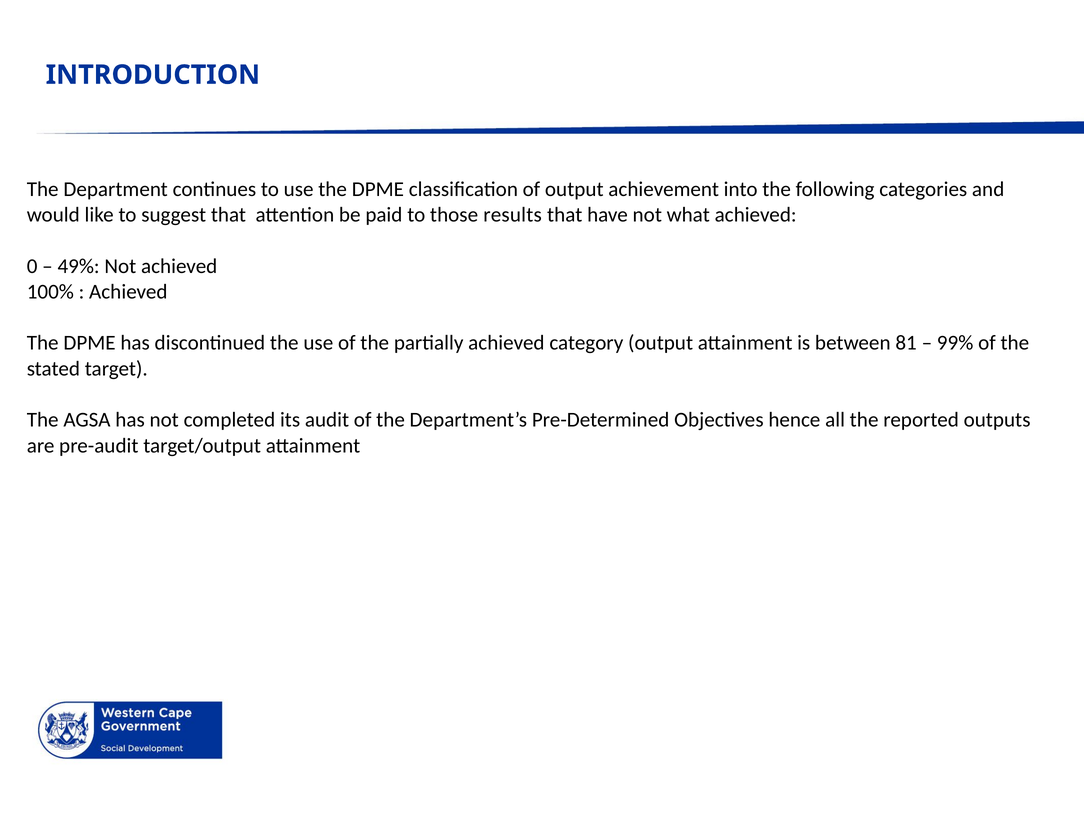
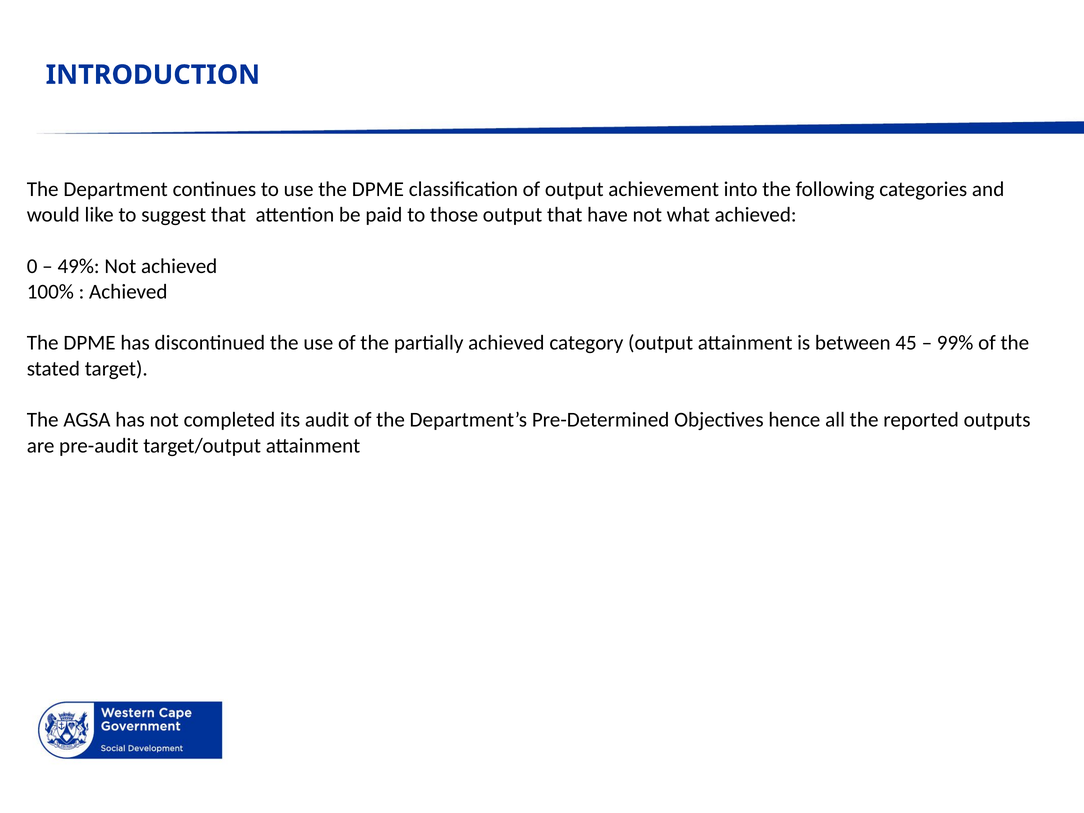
those results: results -> output (513, 215)
81: 81 -> 45 (906, 343)
